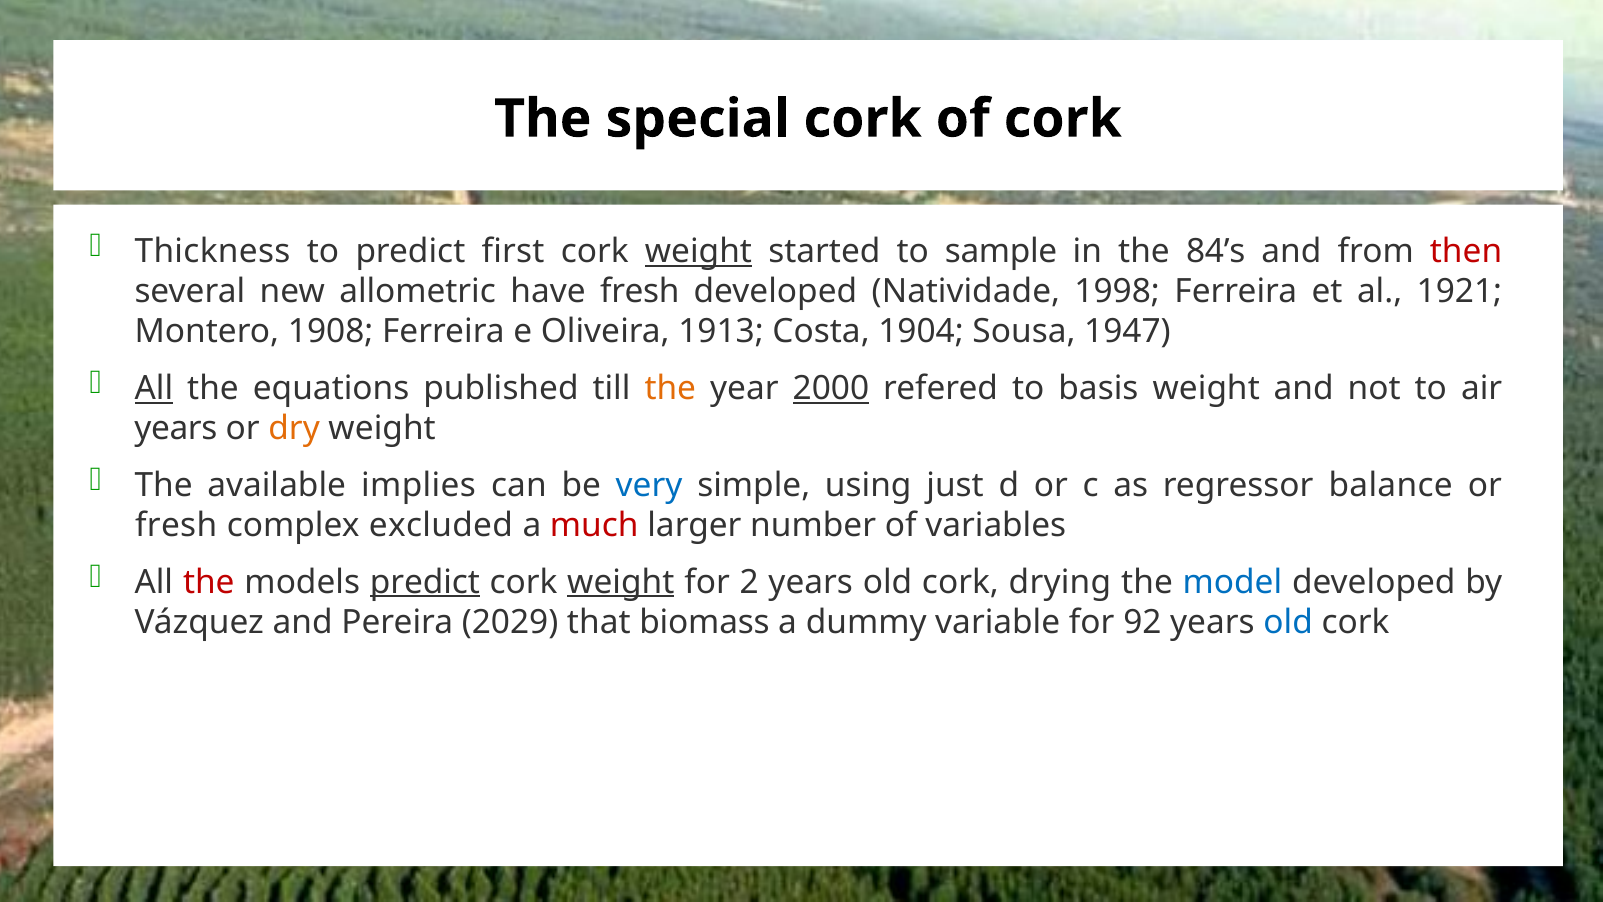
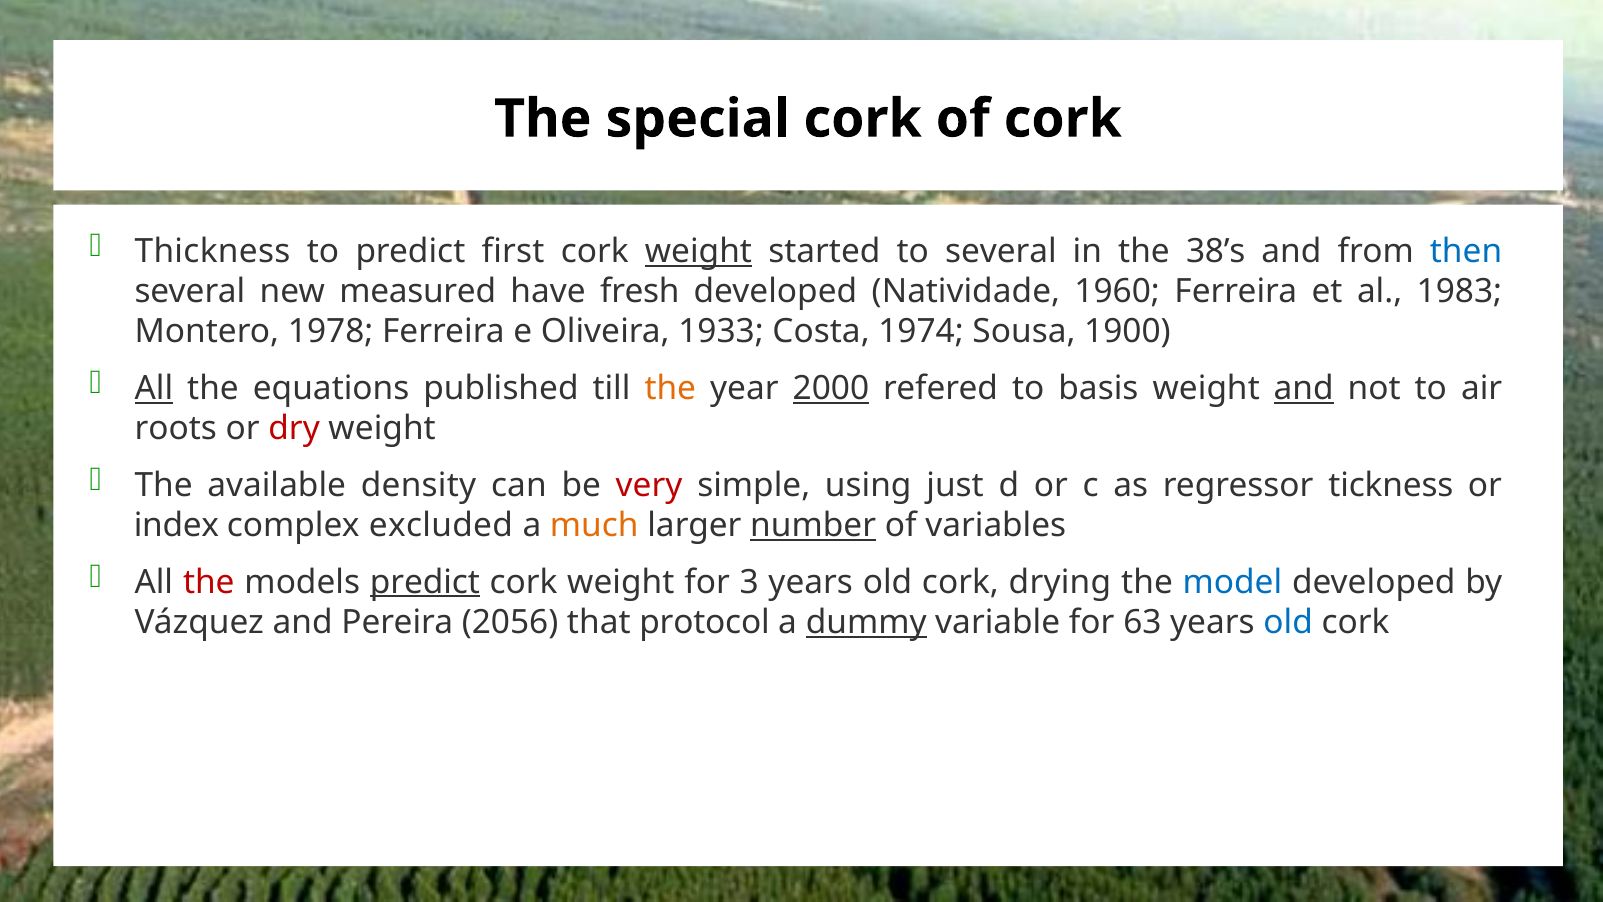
to sample: sample -> several (1001, 251)
84’s: 84’s -> 38’s (1216, 251)
then colour: red -> blue (1466, 251)
allometric: allometric -> measured (418, 291)
1998: 1998 -> 1960 (1117, 291)
1921: 1921 -> 1983 (1459, 291)
1908: 1908 -> 1978 (331, 331)
1913: 1913 -> 1933 (721, 331)
1904: 1904 -> 1974 (921, 331)
1947: 1947 -> 1900 (1127, 331)
and underline: none -> present (1304, 388)
years: years -> roots (176, 428)
dry colour: orange -> red (294, 428)
implies: implies -> density (419, 485)
very colour: blue -> red (649, 485)
balance: balance -> tickness (1391, 485)
fresh: fresh -> index (176, 525)
much colour: red -> orange (594, 525)
number underline: none -> present (813, 525)
weight underline: present -> none (621, 582)
2: 2 -> 3 (749, 582)
2029: 2029 -> 2056 (510, 622)
biomass: biomass -> protocol (705, 622)
dummy underline: none -> present (866, 622)
92: 92 -> 63 (1142, 622)
